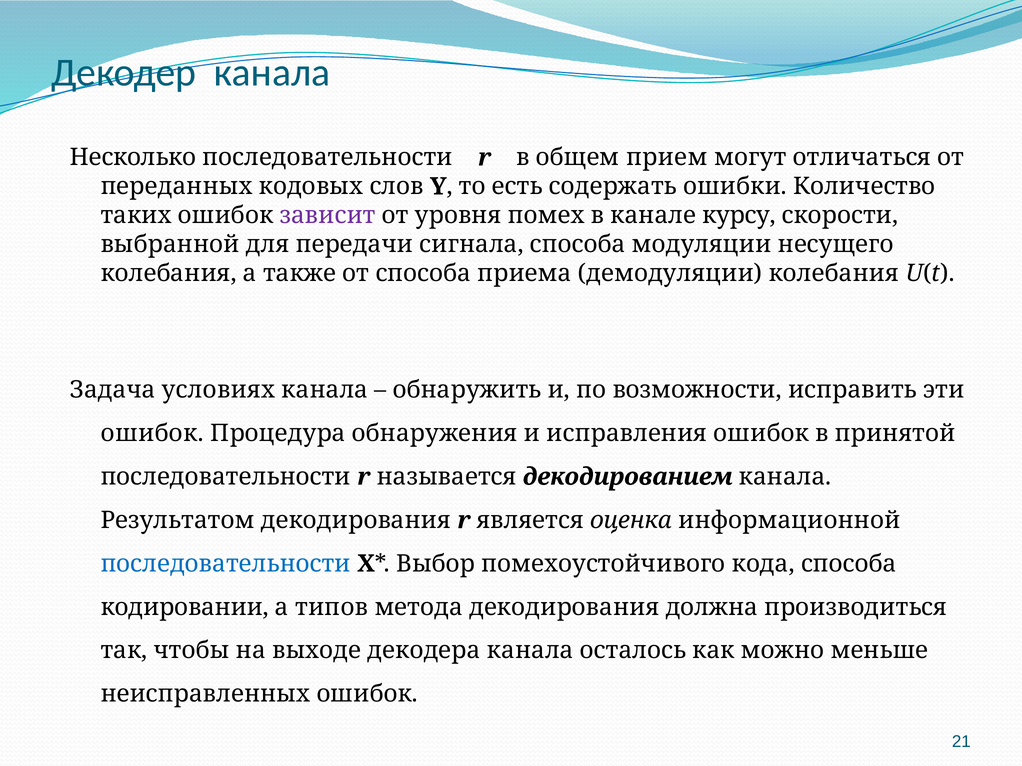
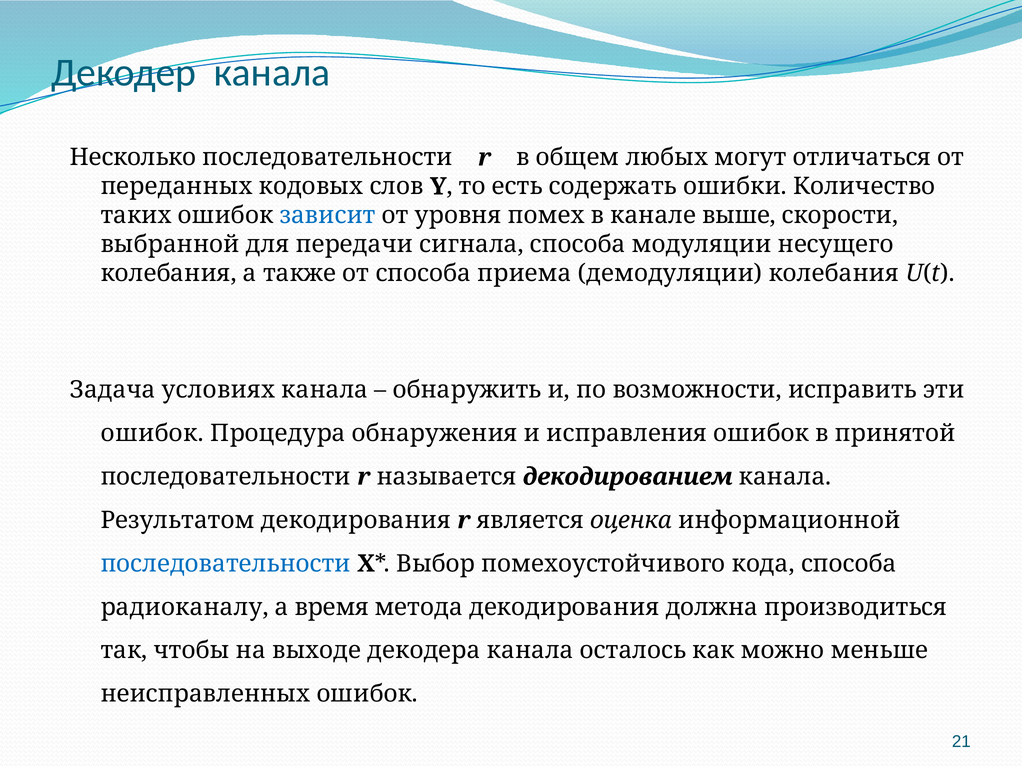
прием: прием -> любых (667, 158)
зависит colour: purple -> blue (328, 216)
курсу: курсу -> выше (739, 216)
кодировании: кодировании -> радиоканалу (185, 607)
типов: типов -> время (332, 607)
